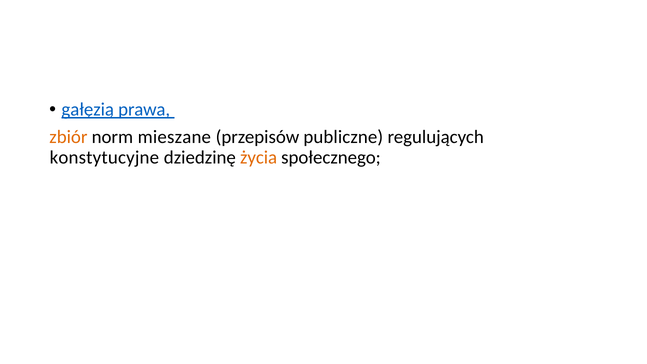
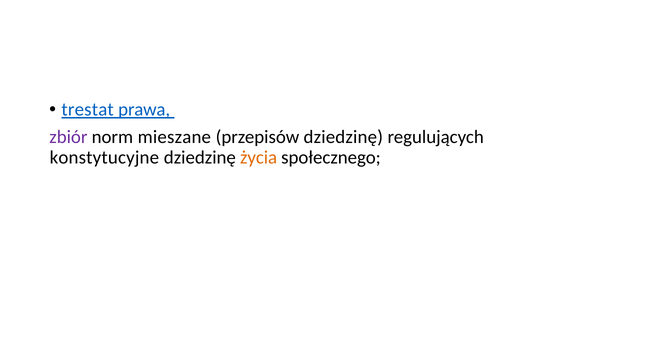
gałęzią: gałęzią -> trestat (88, 110)
zbiór colour: orange -> purple (68, 137)
przepisów publiczne: publiczne -> dziedzinę (343, 137)
